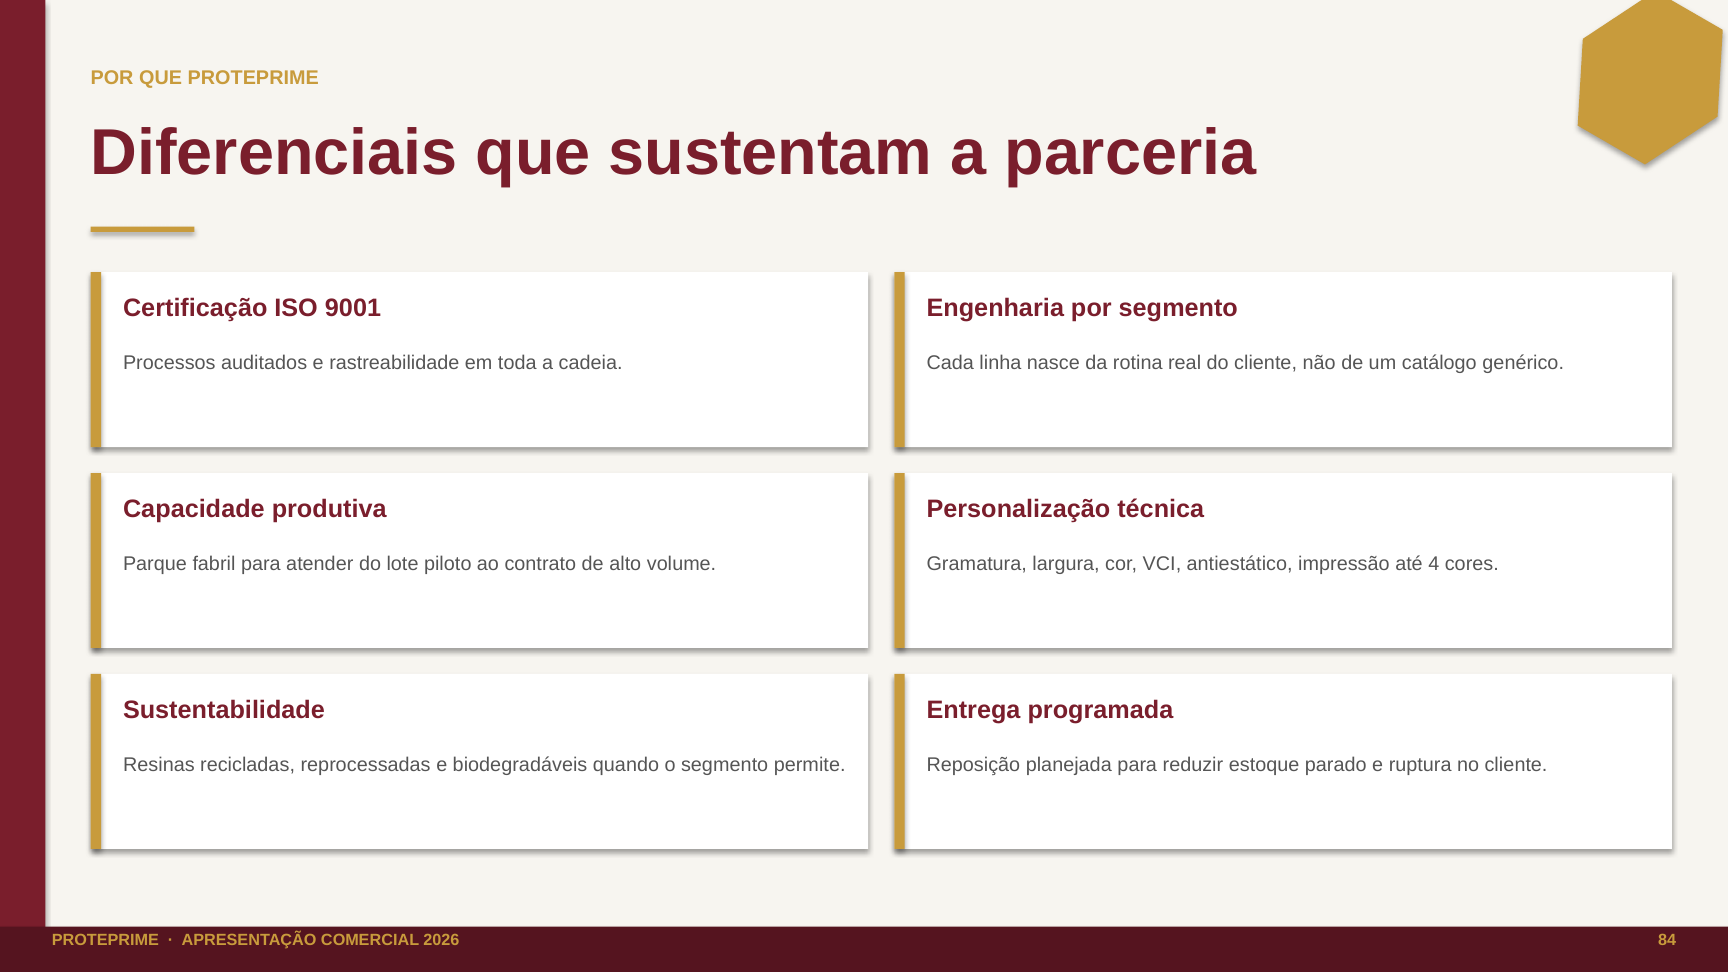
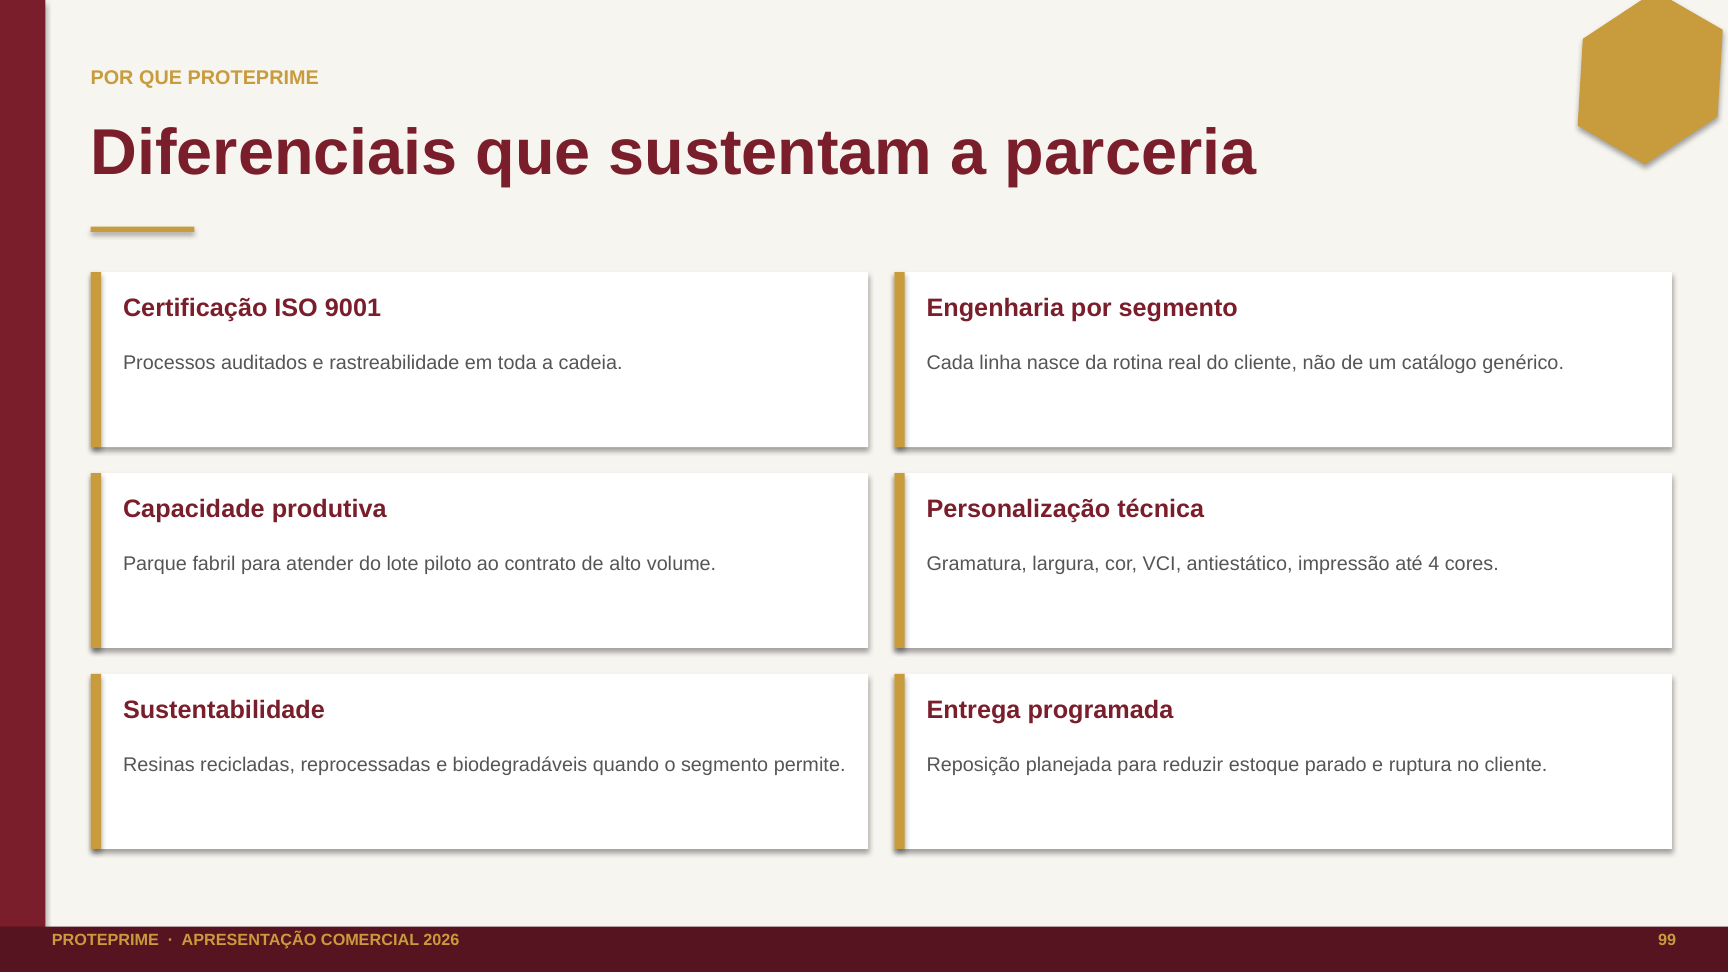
84: 84 -> 99 (1667, 940)
